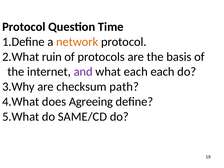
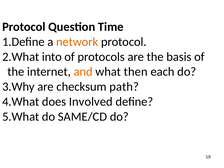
ruin: ruin -> into (52, 57)
and colour: purple -> orange (83, 72)
what each: each -> then (136, 72)
Agreeing: Agreeing -> Involved (91, 102)
